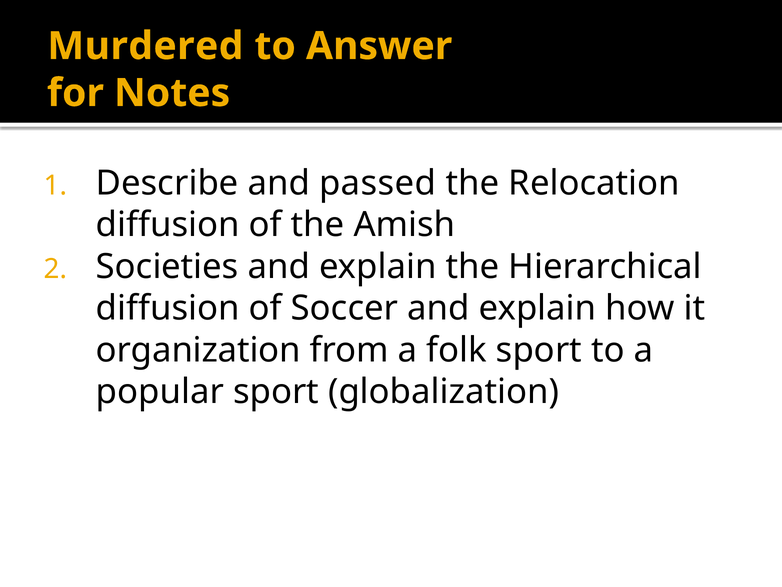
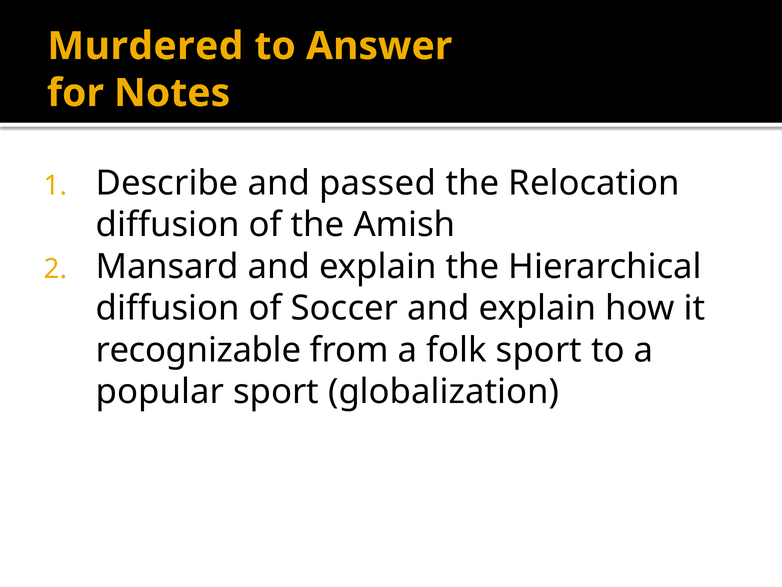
Societies: Societies -> Mansard (167, 266)
organization: organization -> recognizable (198, 350)
